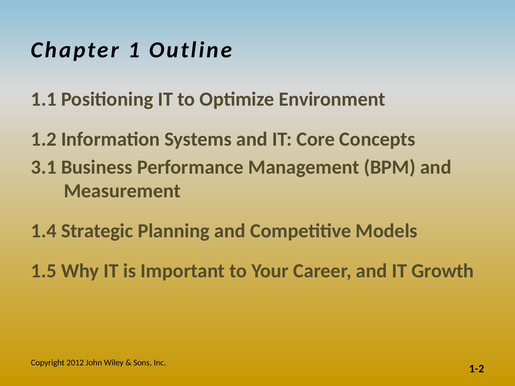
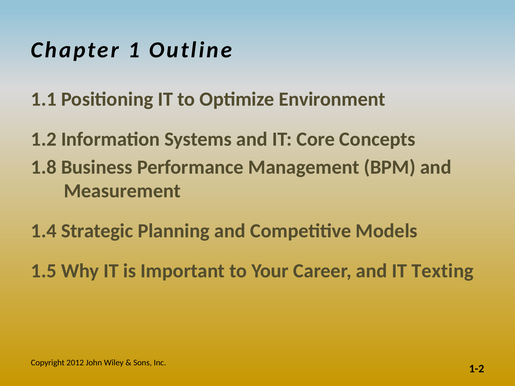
3.1: 3.1 -> 1.8 (44, 167)
Growth: Growth -> Texting (443, 271)
